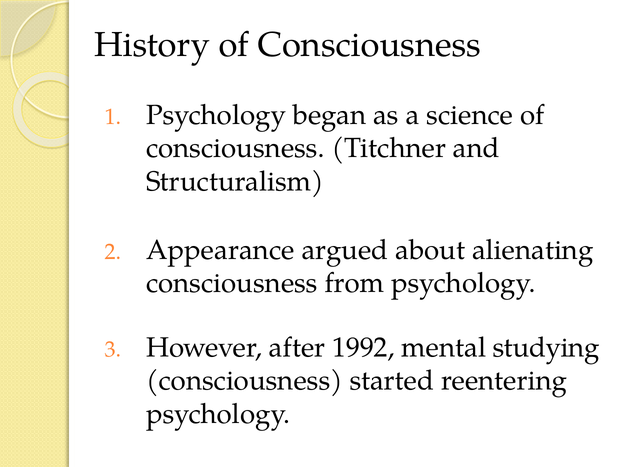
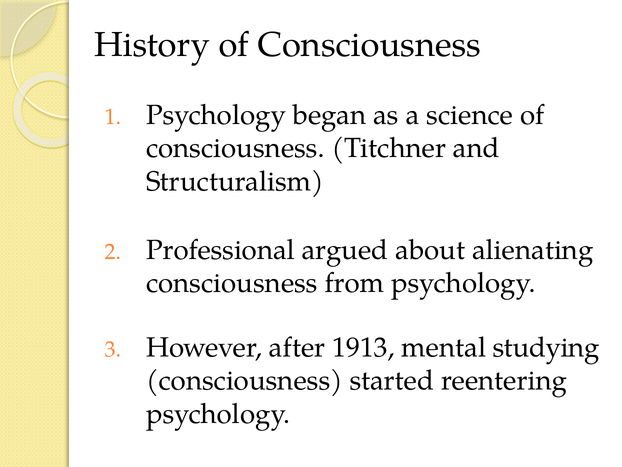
Appearance: Appearance -> Professional (220, 250)
1992: 1992 -> 1913 (364, 347)
